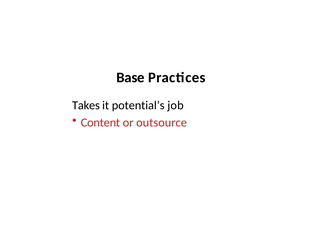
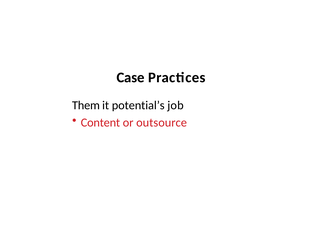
Base: Base -> Case (130, 78)
Takes: Takes -> Them (86, 105)
